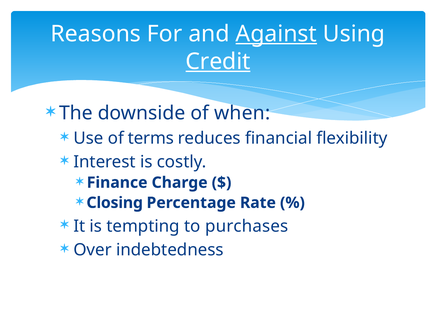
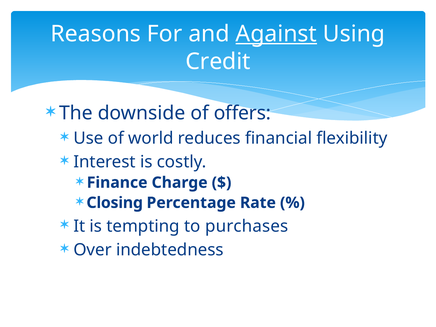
Credit underline: present -> none (218, 61)
when: when -> offers (242, 113)
terms: terms -> world (151, 138)
